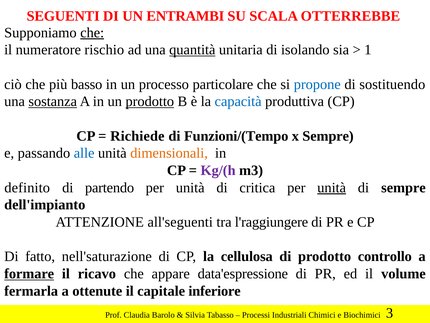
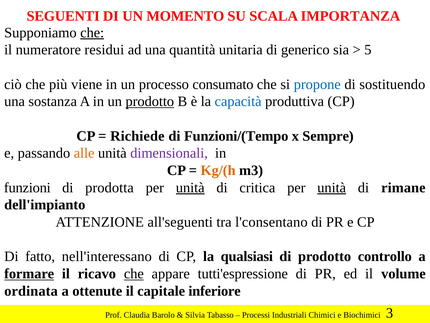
ENTRAMBI: ENTRAMBI -> MOMENTO (185, 16)
OTTERREBBE: OTTERREBBE -> IMPORTANZA (350, 16)
rischio: rischio -> residui (104, 50)
quantità underline: present -> none (192, 50)
isolando: isolando -> generico (305, 50)
1: 1 -> 5 (368, 50)
basso: basso -> viene (87, 84)
particolare: particolare -> consumato (223, 84)
sostanza underline: present -> none (53, 101)
alle colour: blue -> orange (84, 153)
dimensionali colour: orange -> purple (169, 153)
Kg/(h colour: purple -> orange (218, 170)
definito: definito -> funzioni (27, 187)
partendo: partendo -> prodotta (109, 187)
unità underline: none -> present (190, 187)
di sempre: sempre -> rimane (403, 187)
l'raggiungere: l'raggiungere -> l'consentano (271, 222)
nell'saturazione: nell'saturazione -> nell'interessano (107, 256)
cellulosa: cellulosa -> qualsiasi (247, 256)
che underline: none -> present (134, 273)
data'espressione: data'espressione -> tutti'espressione (243, 273)
fermarla: fermarla -> ordinata (31, 291)
